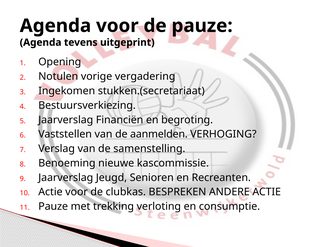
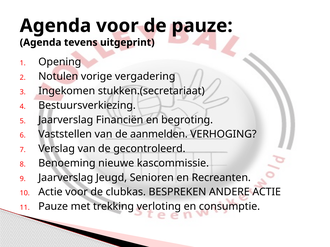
samenstelling: samenstelling -> gecontroleerd (149, 149)
